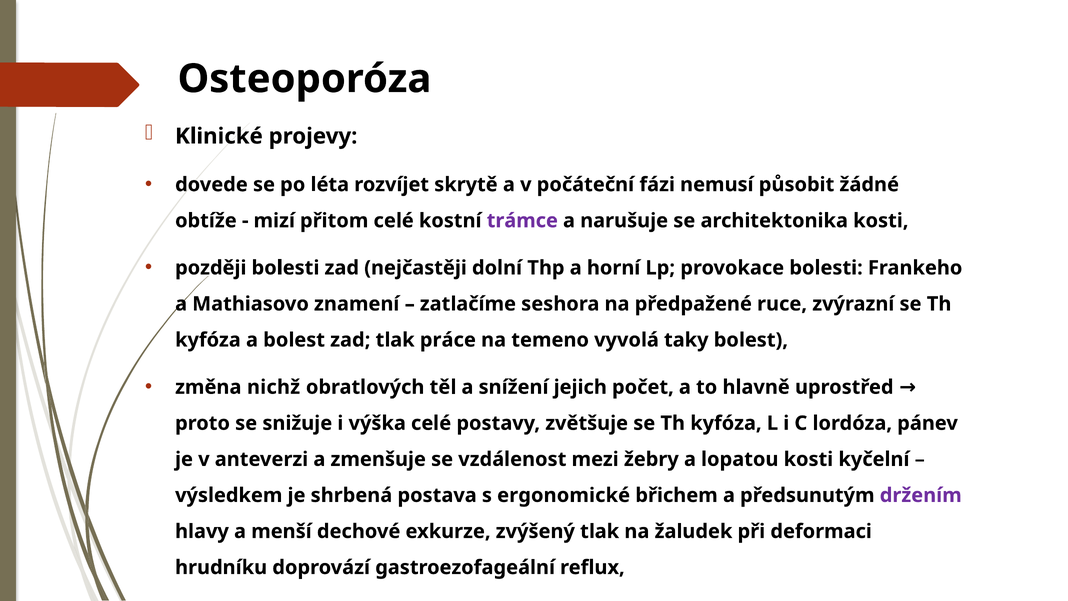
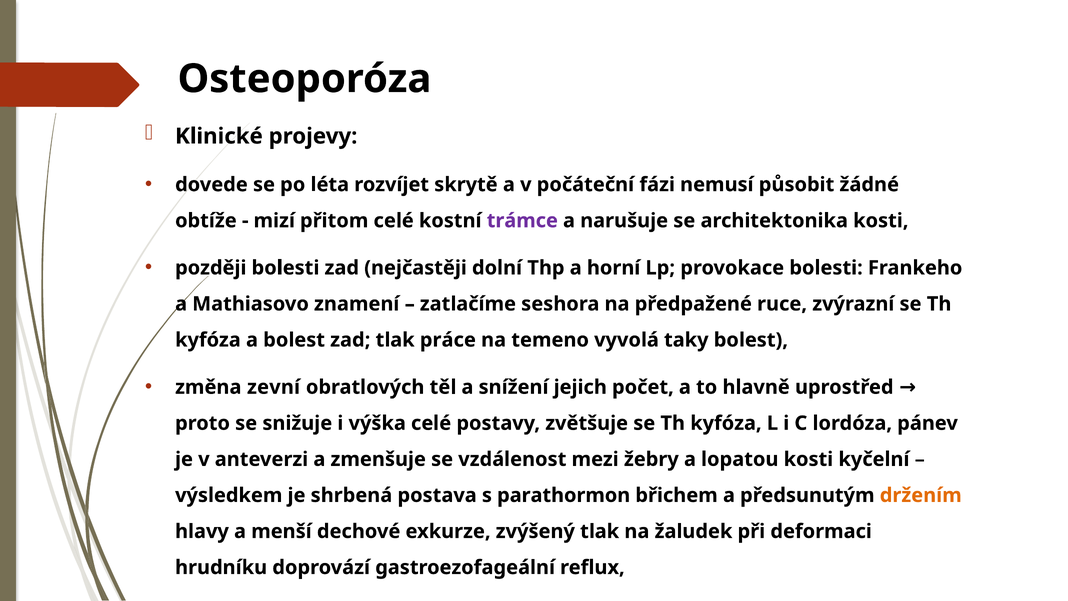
nichž: nichž -> zevní (274, 387)
ergonomické: ergonomické -> parathormon (564, 495)
držením colour: purple -> orange (921, 495)
